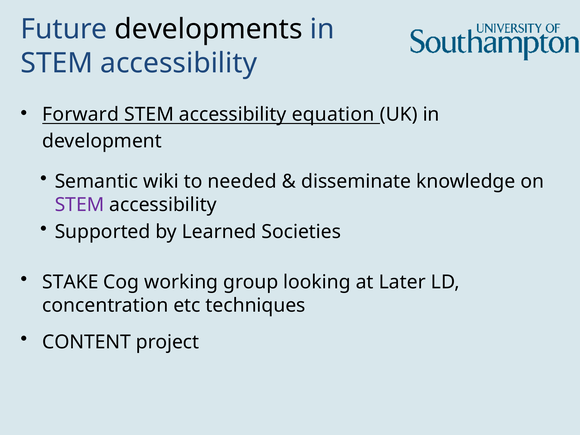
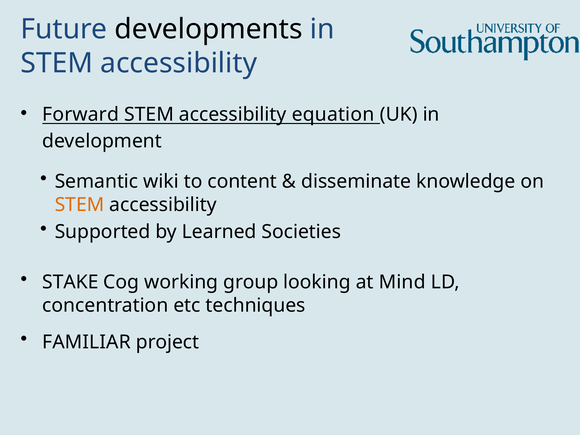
needed: needed -> content (242, 182)
STEM colour: purple -> orange (80, 205)
Later: Later -> Mind (402, 282)
CONTENT: CONTENT -> FAMILIAR (87, 342)
